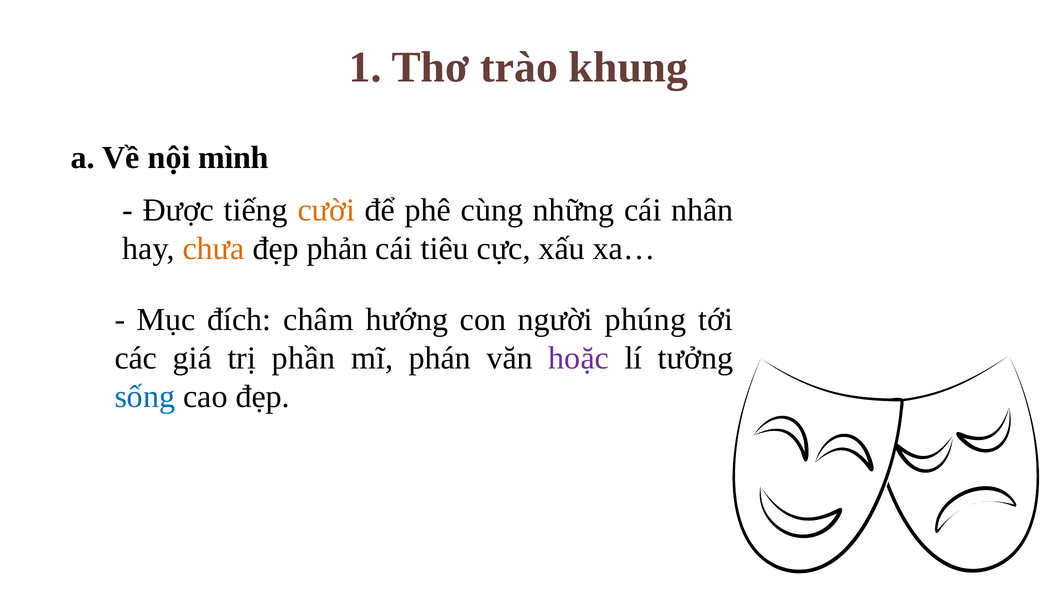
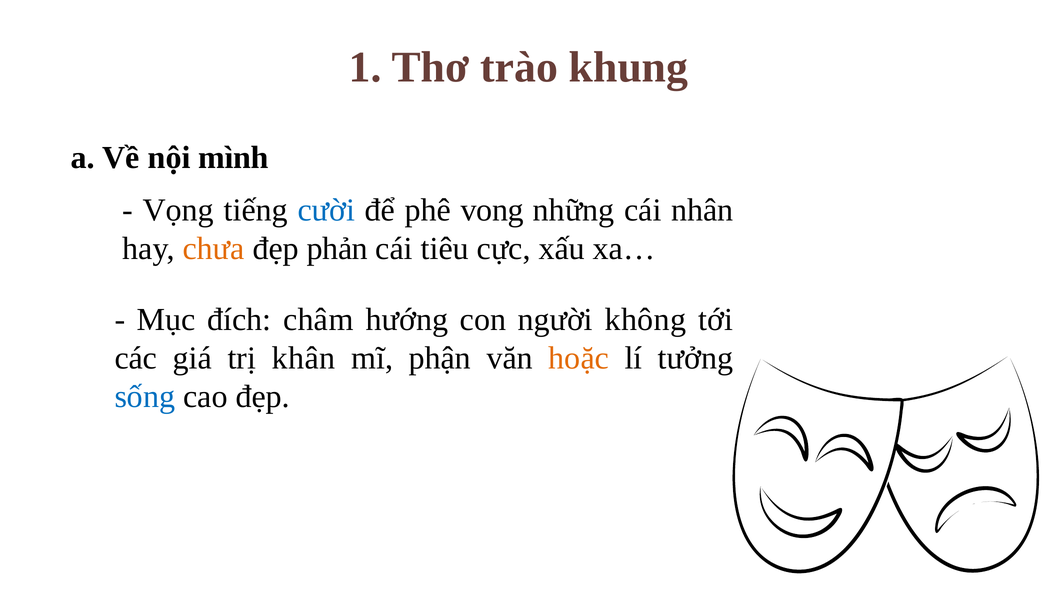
Được: Được -> Vọng (178, 210)
cười colour: orange -> blue (326, 210)
cùng: cùng -> vong (492, 210)
phúng: phúng -> không (645, 319)
phần: phần -> khân (303, 358)
phán: phán -> phận (440, 358)
hoặc colour: purple -> orange (579, 358)
